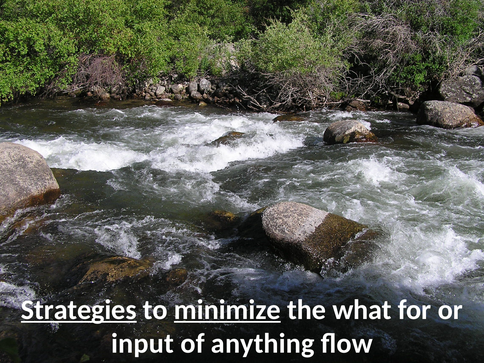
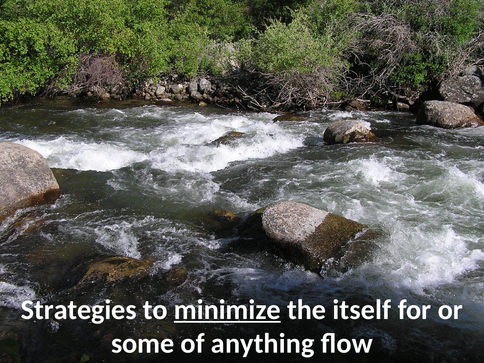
Strategies underline: present -> none (79, 310)
what: what -> itself (362, 310)
input: input -> some (143, 344)
